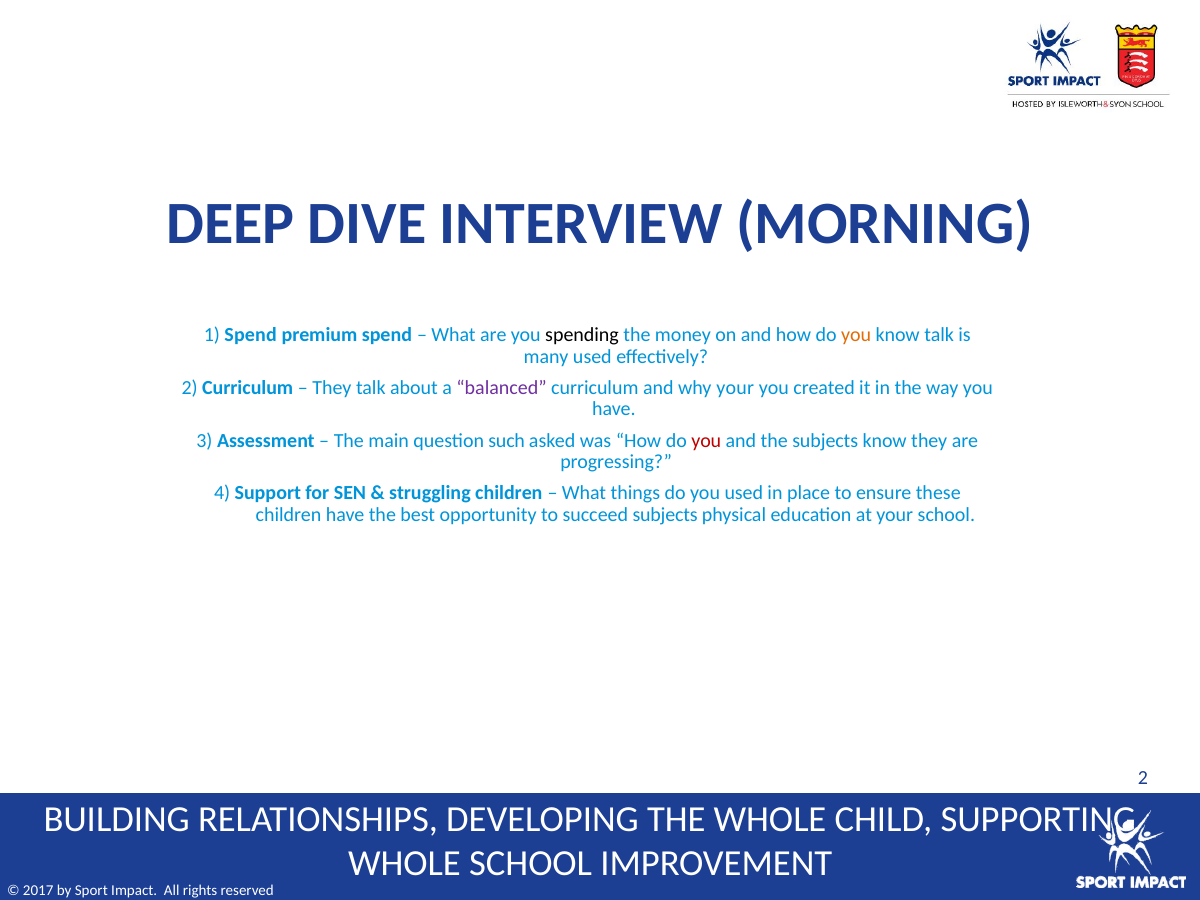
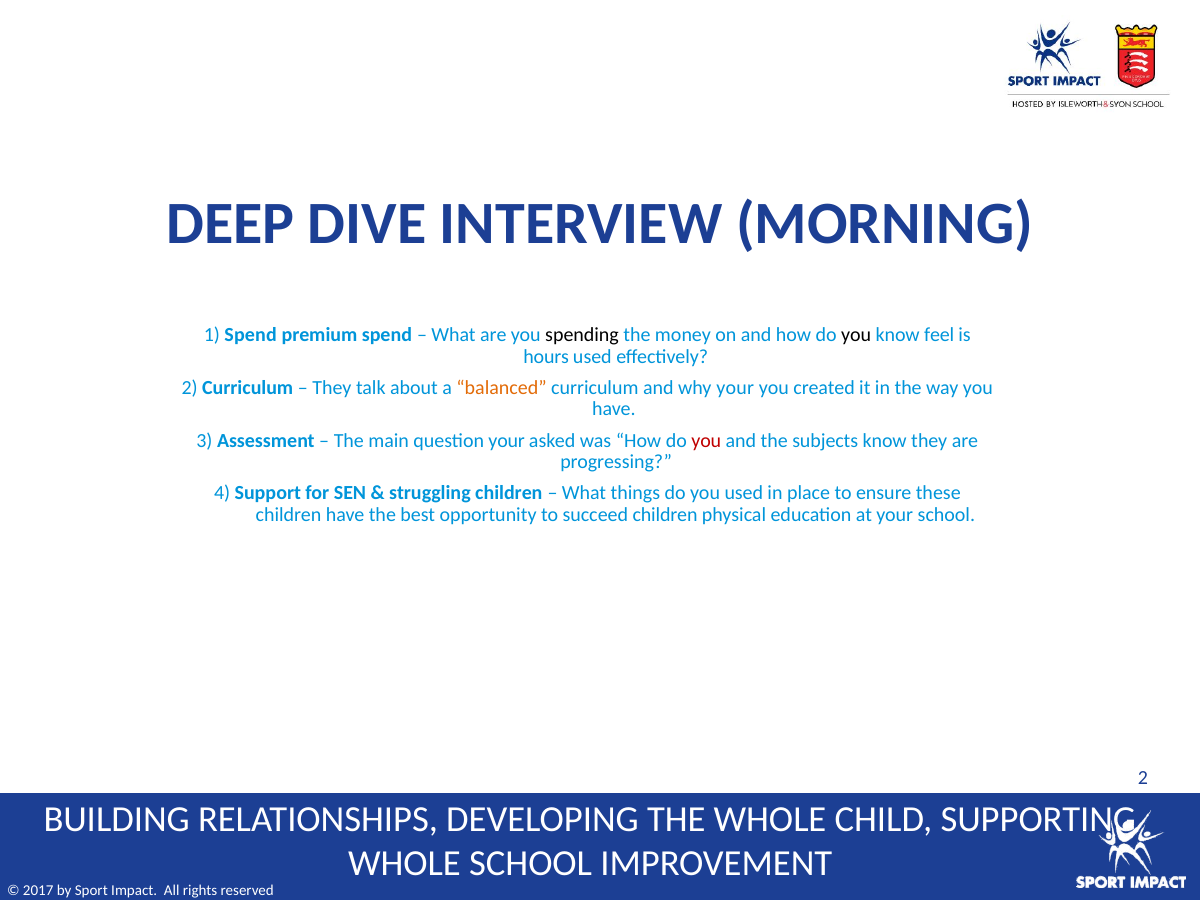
you colour: orange -> black (856, 335)
know talk: talk -> feel (939, 335)
many: many -> hours (546, 357)
balanced colour: purple -> orange (502, 388)
question such: such -> your (507, 441)
succeed subjects: subjects -> children (665, 515)
